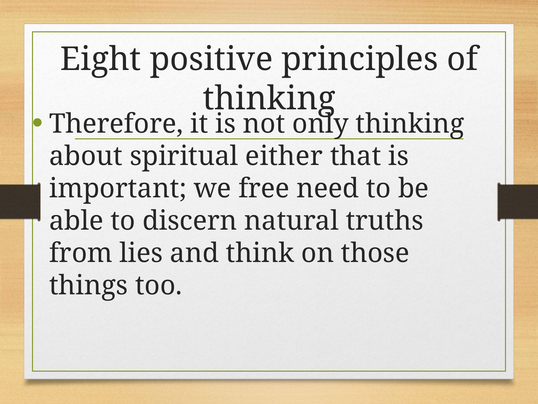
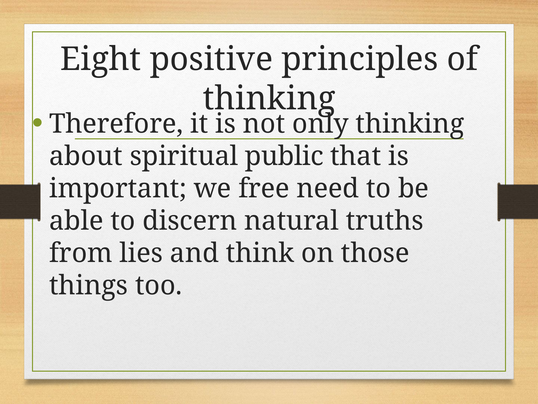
either: either -> public (284, 156)
